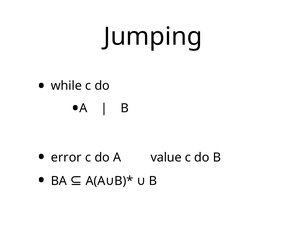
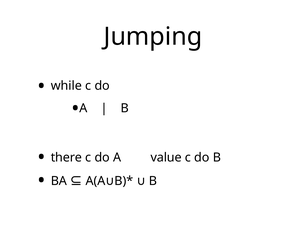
error: error -> there (66, 157)
